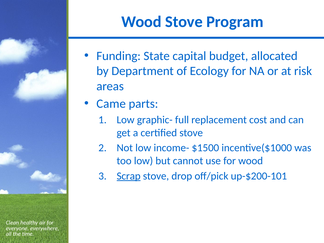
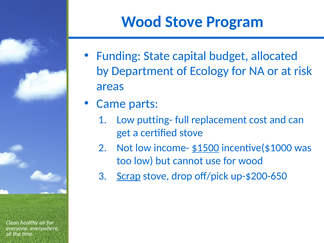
graphic-: graphic- -> putting- (155, 120)
$1500 underline: none -> present (205, 148)
up-$200-101: up-$200-101 -> up-$200-650 (259, 176)
